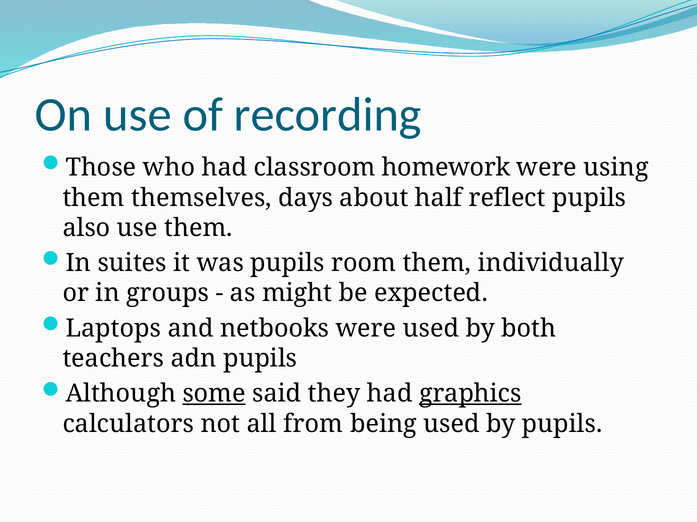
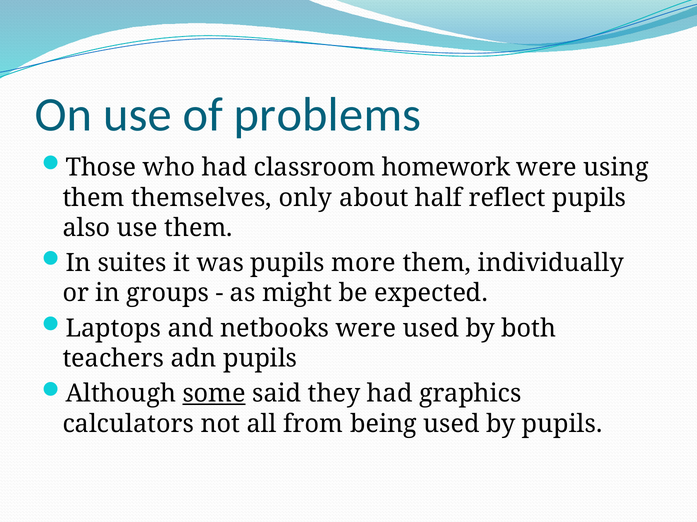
recording: recording -> problems (328, 115)
days: days -> only (305, 198)
room: room -> more (363, 263)
graphics underline: present -> none (470, 394)
